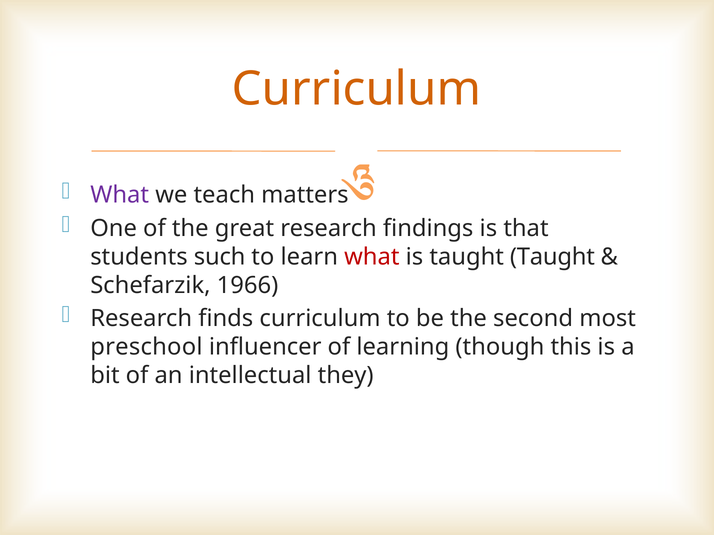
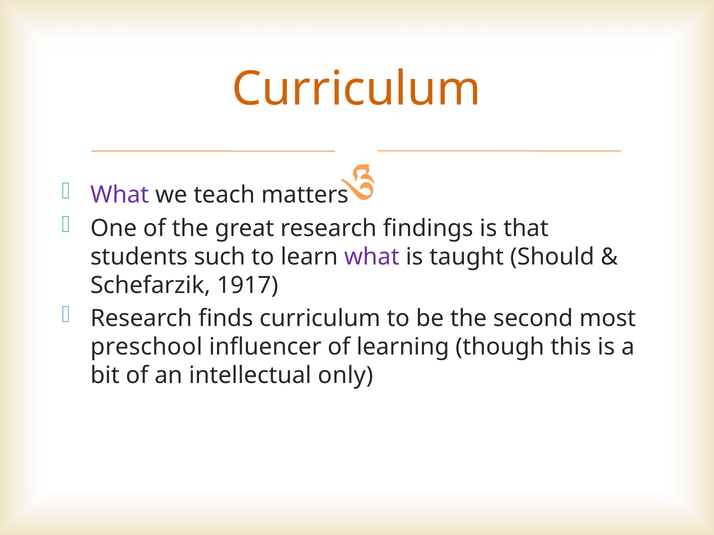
what colour: red -> purple (372, 257)
taught Taught: Taught -> Should (552, 257)
1966: 1966 -> 1917 (248, 286)
they: they -> only (345, 376)
